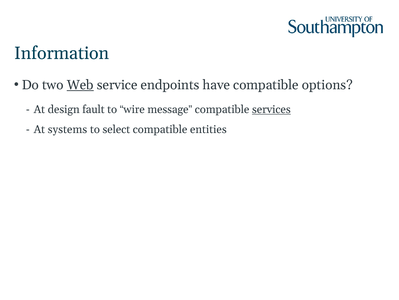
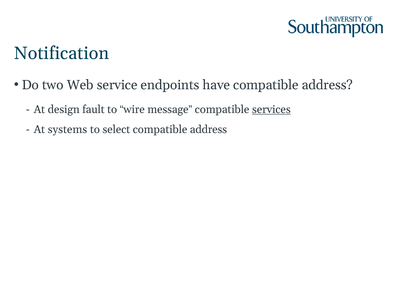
Information: Information -> Notification (62, 53)
Web underline: present -> none (80, 85)
have compatible options: options -> address (327, 85)
select compatible entities: entities -> address (208, 129)
